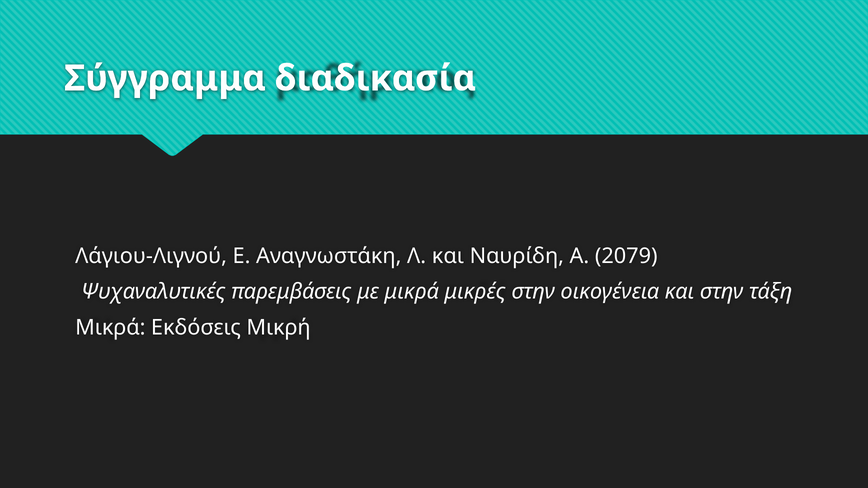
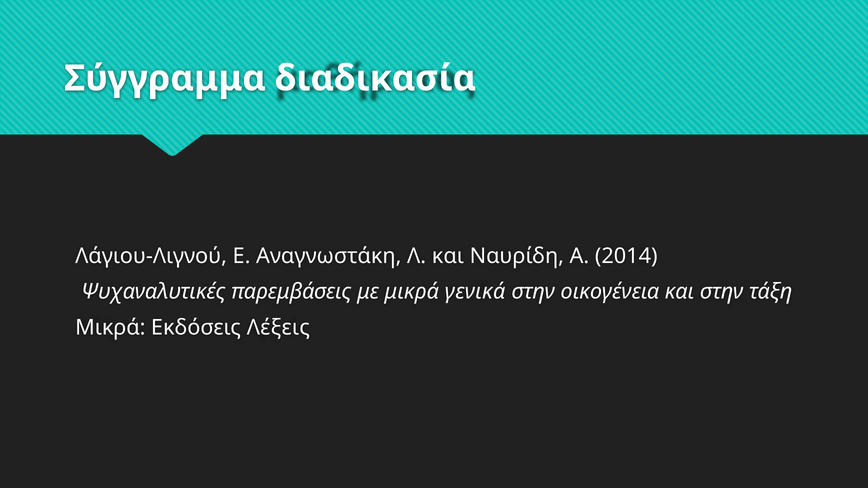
2079: 2079 -> 2014 (626, 256)
μικρές: μικρές -> γενικά (475, 292)
Μικρή: Μικρή -> Λέξεις (278, 328)
